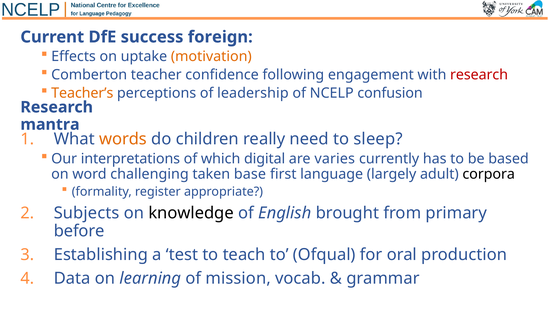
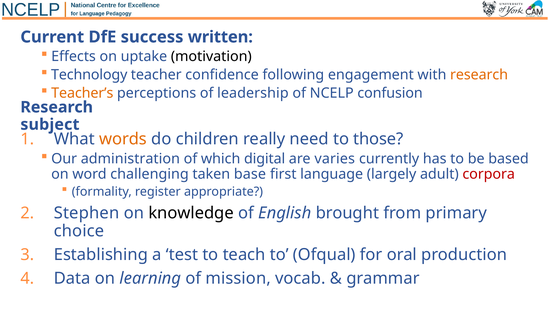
foreign: foreign -> written (220, 37)
motivation colour: orange -> black (211, 57)
Comberton: Comberton -> Technology (89, 75)
research colour: red -> orange (479, 75)
mantra: mantra -> subject (50, 124)
sleep: sleep -> those (378, 139)
interpretations: interpretations -> administration (130, 159)
corpora colour: black -> red (489, 174)
Subjects: Subjects -> Stephen (87, 213)
before: before -> choice (79, 231)
